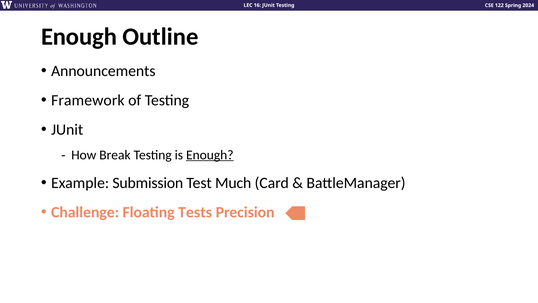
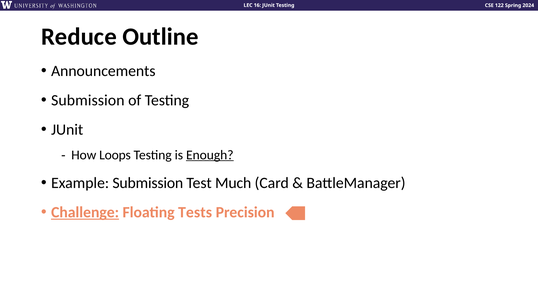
Enough: Enough -> Reduce (79, 37)
Framework: Framework -> Submission (88, 100)
Break: Break -> Loops (115, 155)
Challenge underline: none -> present (85, 212)
